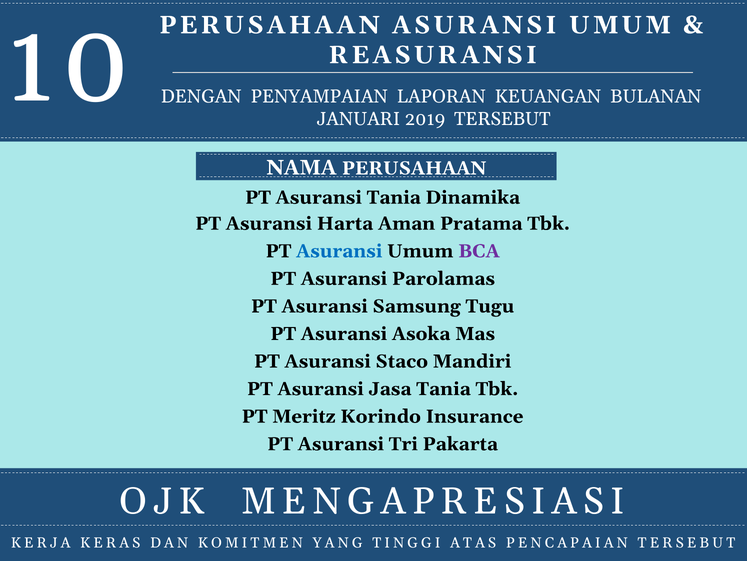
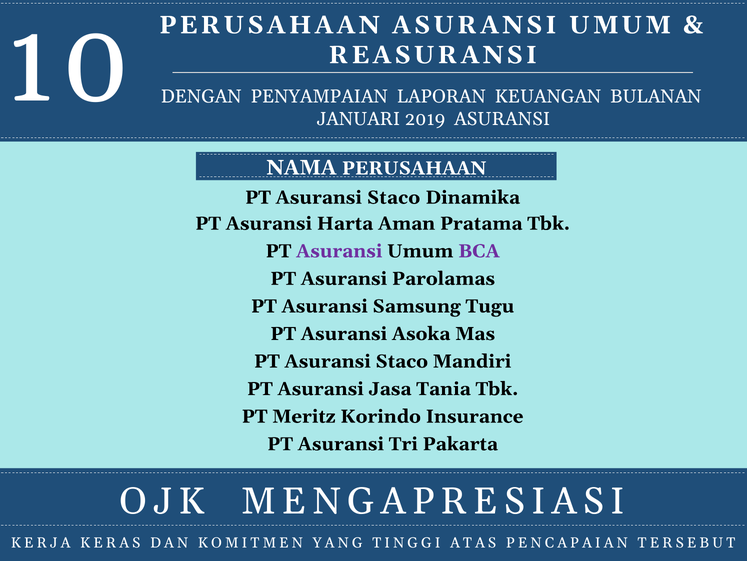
2019 TERSEBUT: TERSEBUT -> ASURANSI (502, 119)
Tania: Tania -> Staco (394, 197)
Asuransi colour: blue -> purple (339, 251)
